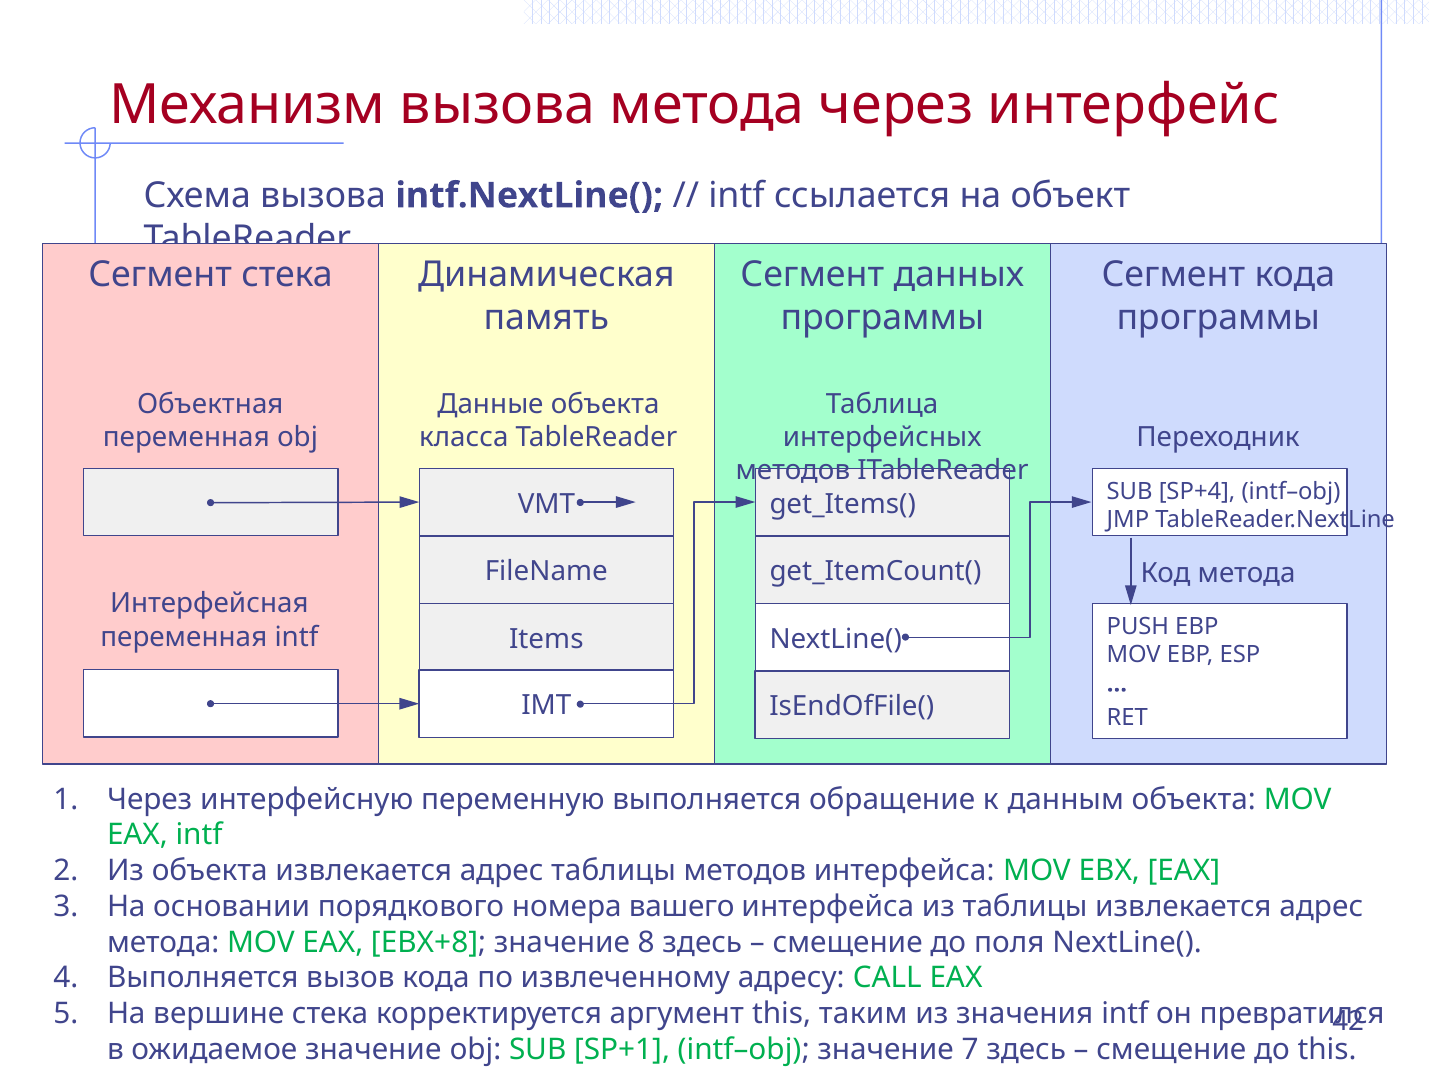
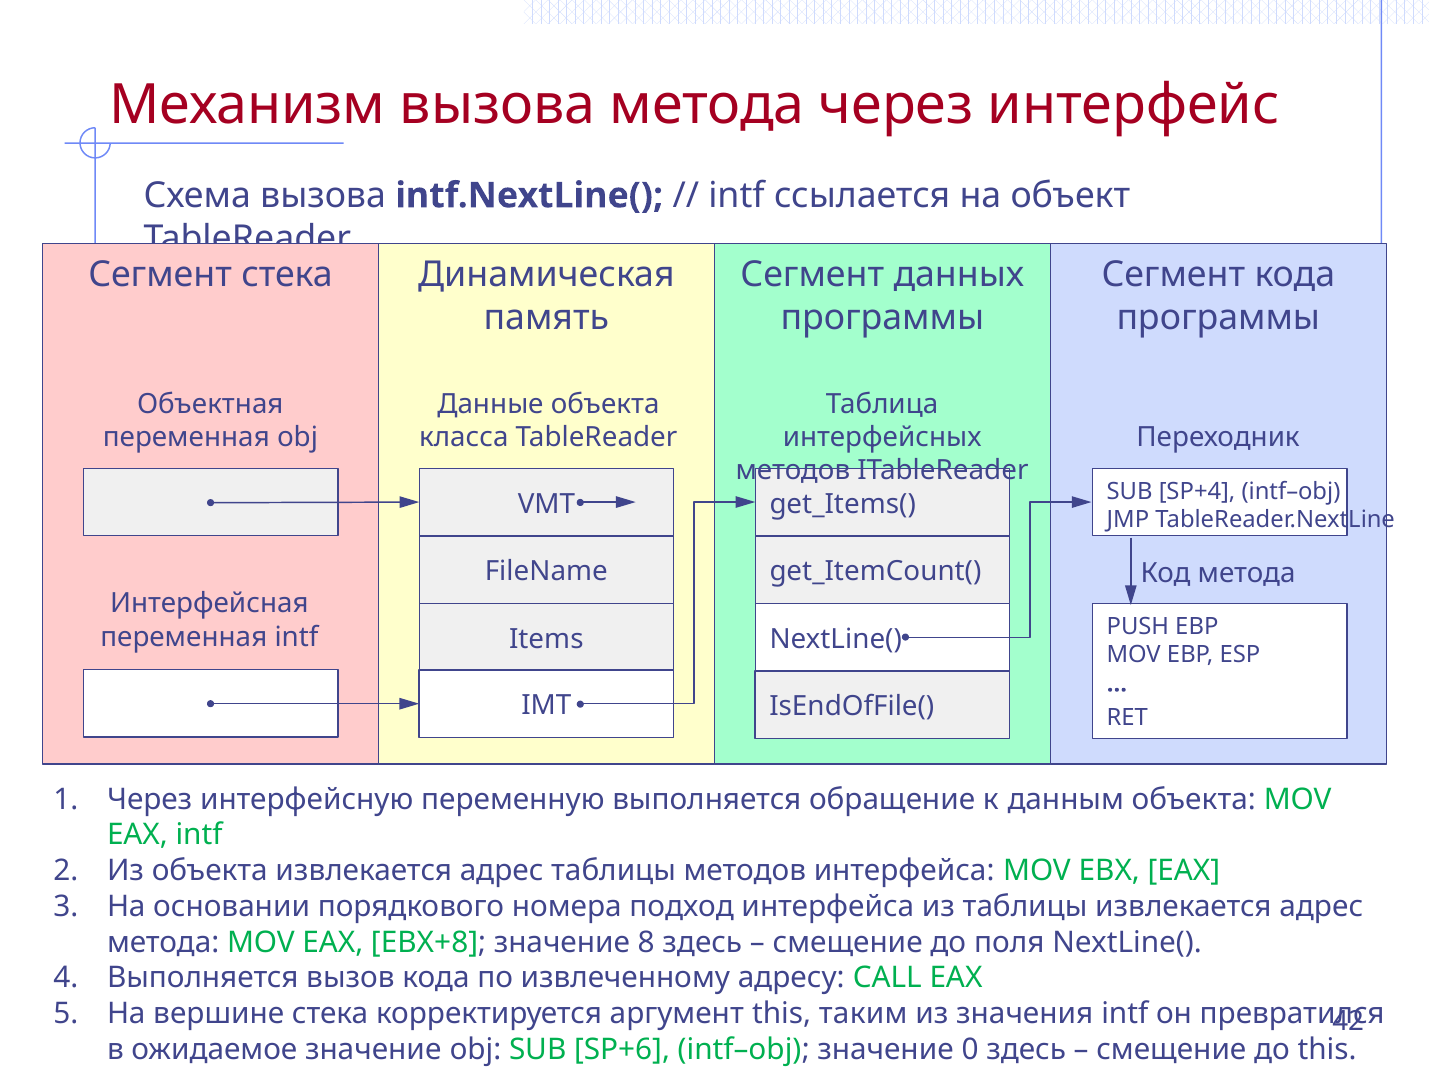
вашего: вашего -> подход (682, 906)
SP+1: SP+1 -> SP+6 (622, 1049)
7: 7 -> 0 (970, 1049)
